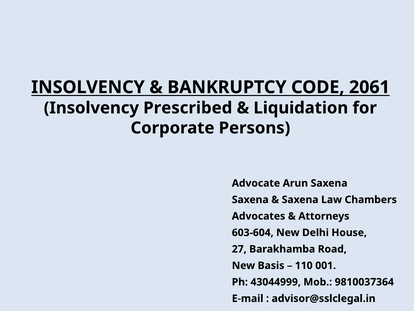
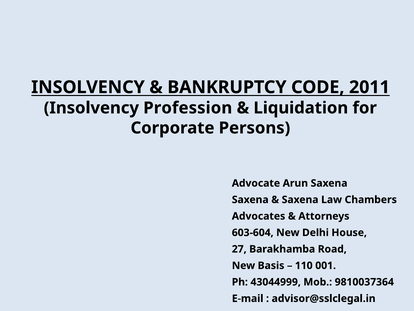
2061: 2061 -> 2011 (369, 87)
Prescribed: Prescribed -> Profession (188, 108)
